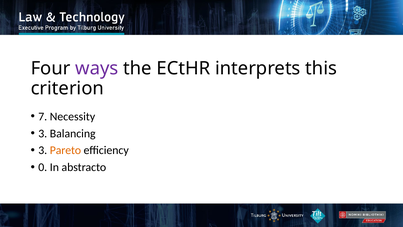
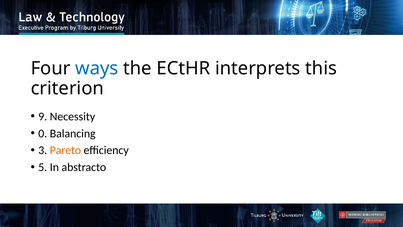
ways colour: purple -> blue (97, 68)
7: 7 -> 9 (43, 116)
3: 3 -> 0 (43, 133)
0: 0 -> 5 (43, 167)
